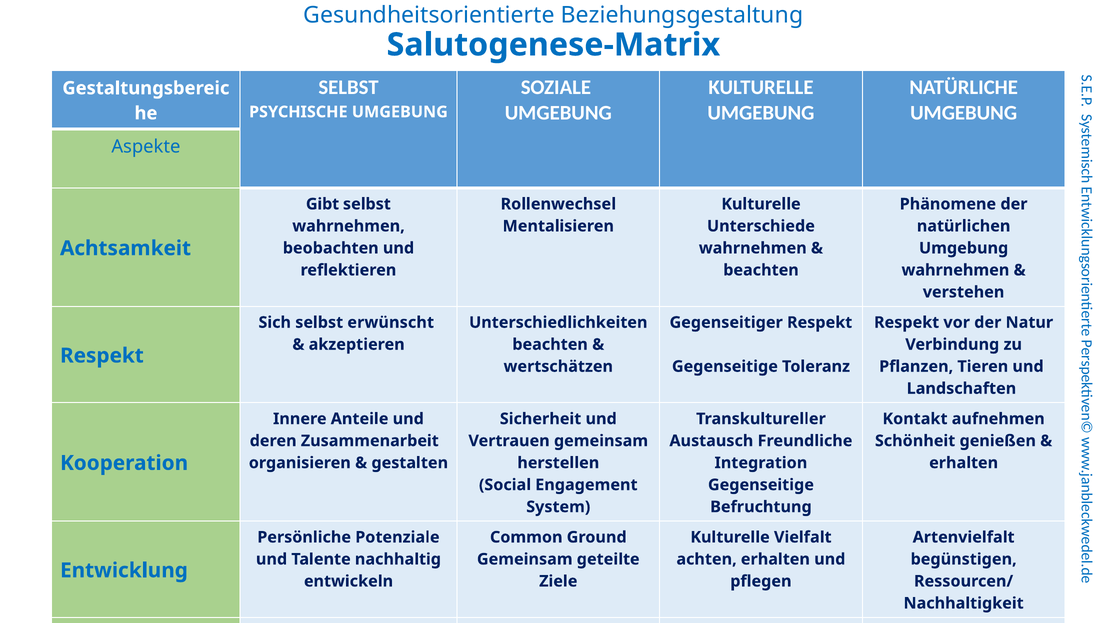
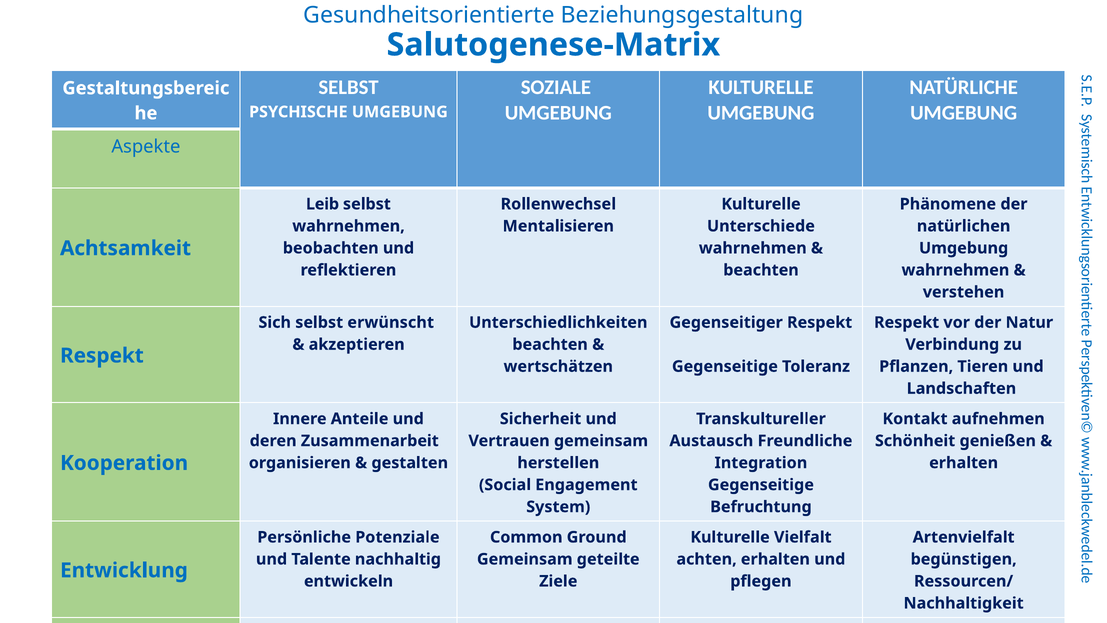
Gibt: Gibt -> Leib (323, 204)
